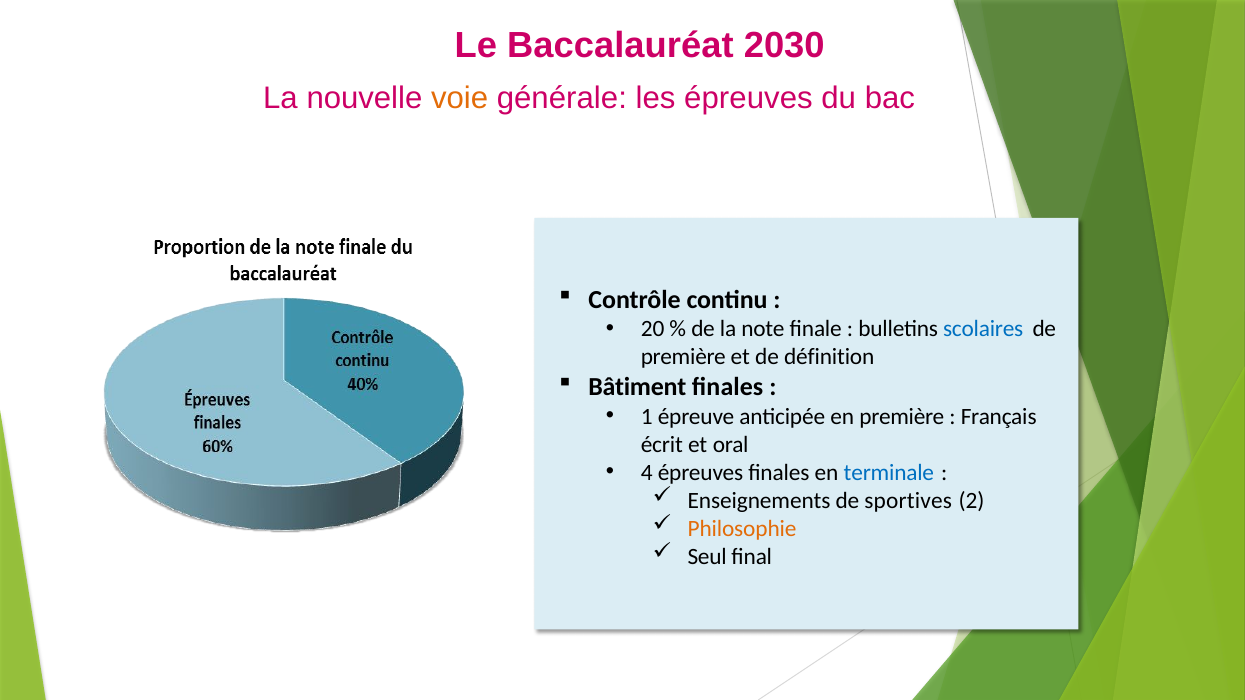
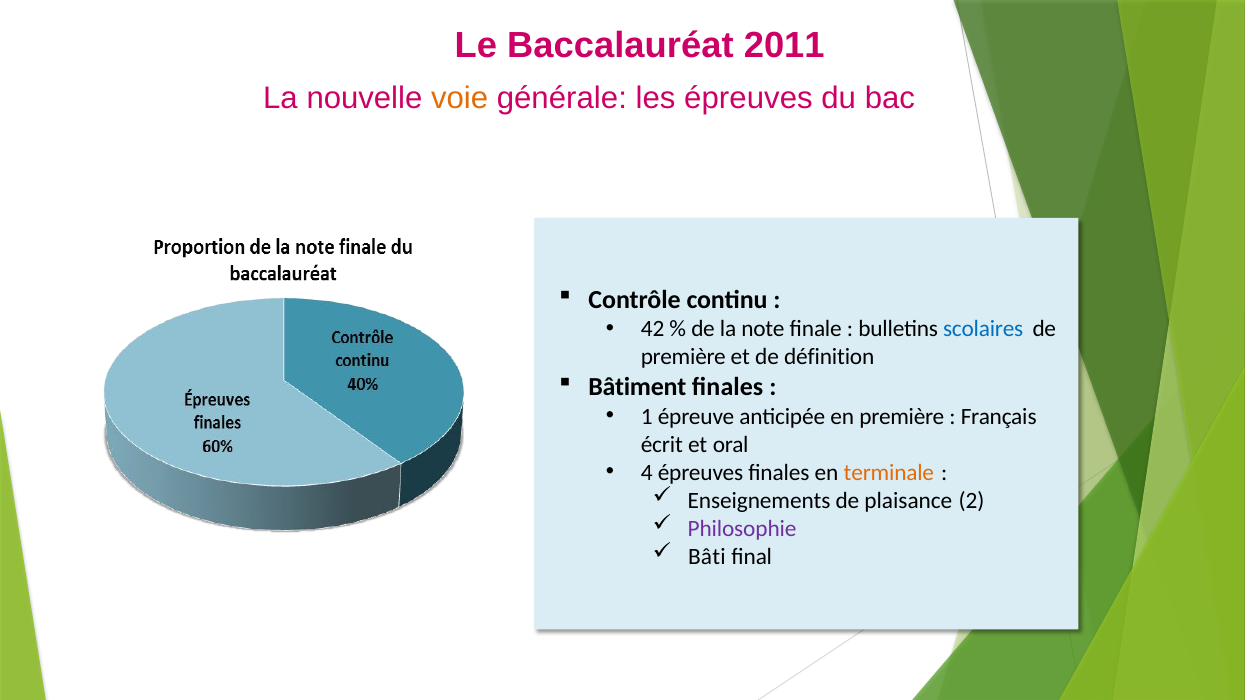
2030: 2030 -> 2011 (784, 46)
20: 20 -> 42 (653, 329)
terminale colour: blue -> orange (889, 473)
sportives: sportives -> plaisance (908, 501)
Philosophie colour: orange -> purple (742, 529)
Seul: Seul -> Bâti (707, 557)
